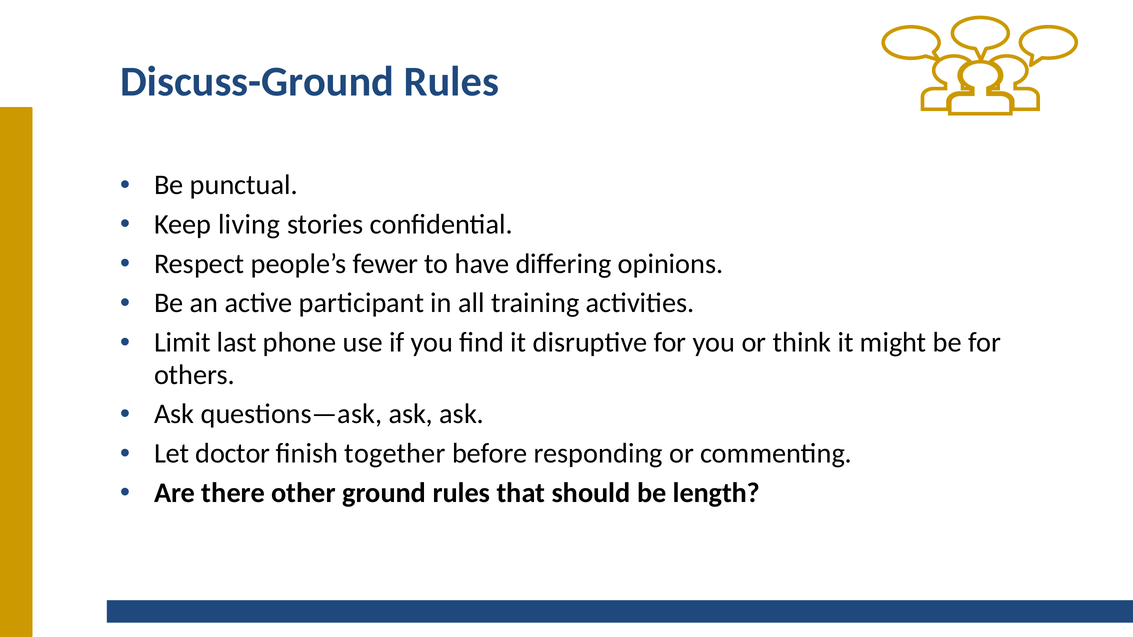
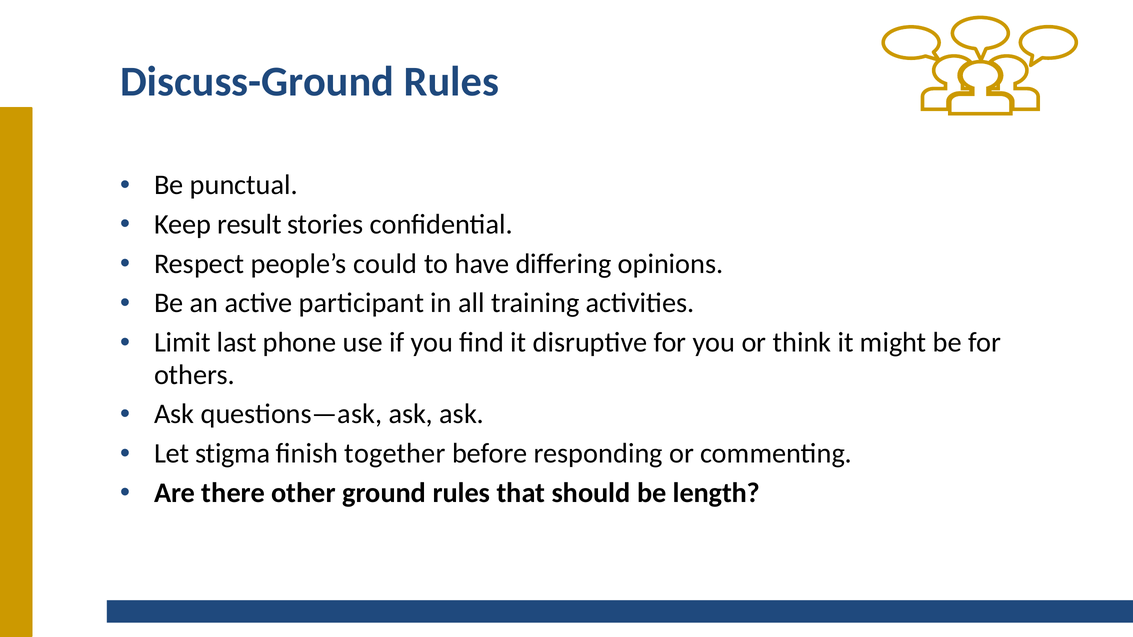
living: living -> result (249, 225)
fewer: fewer -> could (385, 264)
doctor: doctor -> stigma (233, 454)
